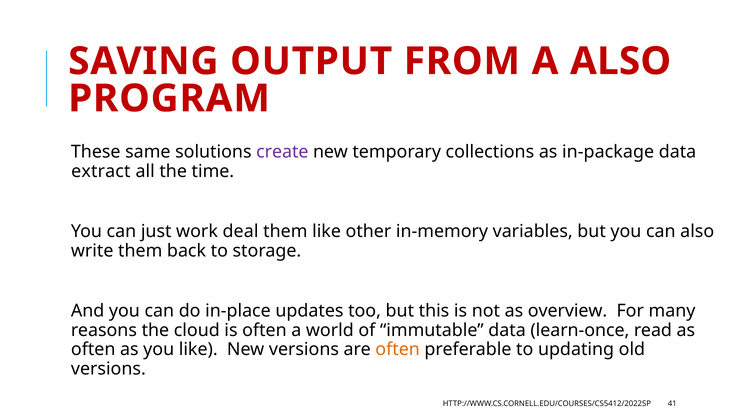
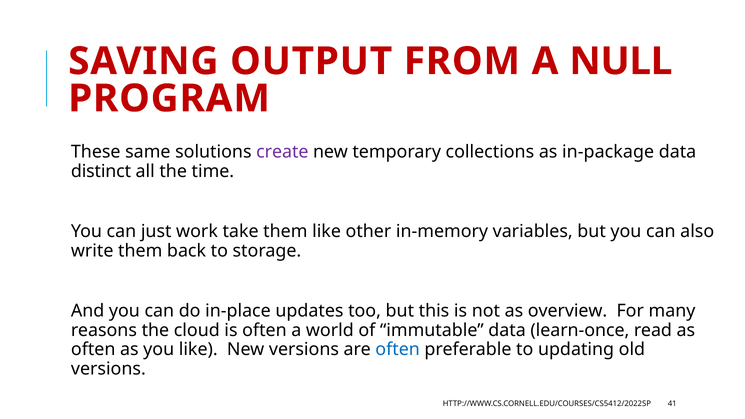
A ALSO: ALSO -> NULL (621, 61)
extract: extract -> distinct (101, 171)
deal: deal -> take (241, 232)
often colour: orange -> blue (398, 350)
